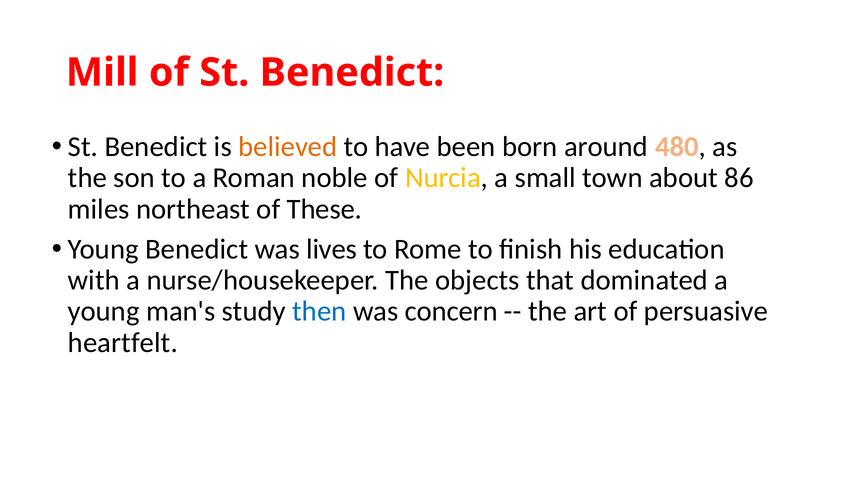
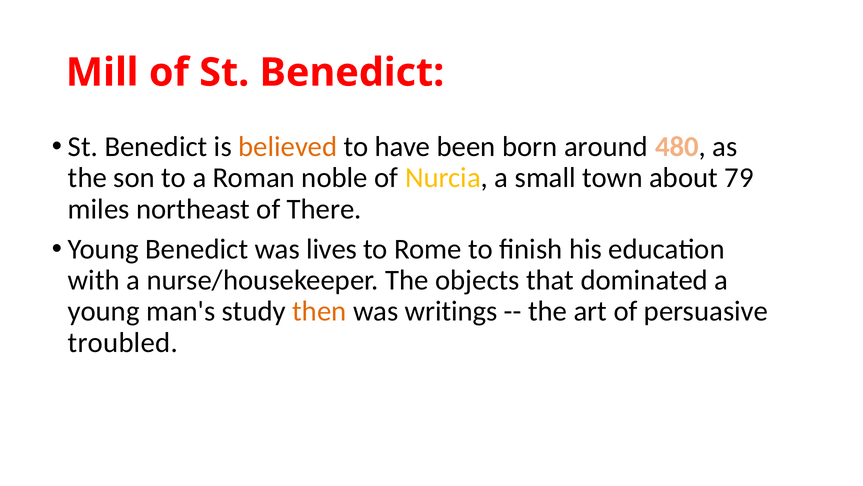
86: 86 -> 79 (739, 178)
These: These -> There (324, 209)
then colour: blue -> orange (319, 311)
concern: concern -> writings (451, 311)
heartfelt: heartfelt -> troubled (123, 342)
